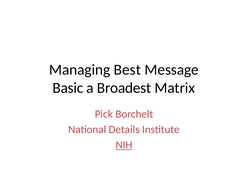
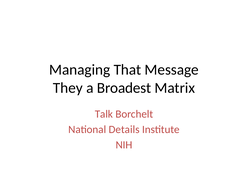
Best: Best -> That (127, 70)
Basic: Basic -> They (68, 88)
Pick: Pick -> Talk (104, 114)
NIH underline: present -> none (124, 145)
